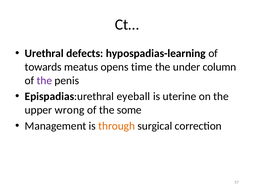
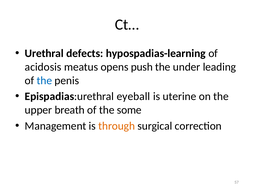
towards: towards -> acidosis (43, 67)
time: time -> push (142, 67)
column: column -> leading (219, 67)
the colour: purple -> blue (44, 80)
wrong: wrong -> breath (70, 110)
